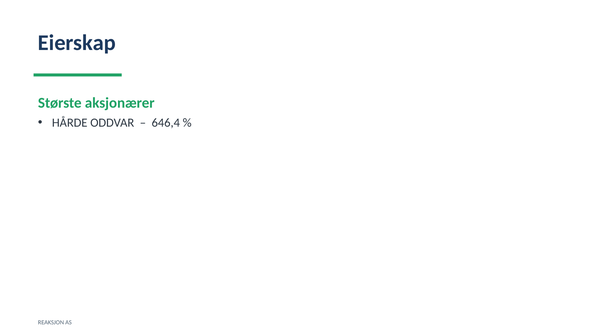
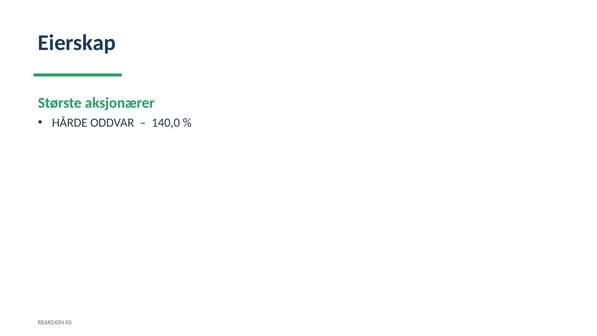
646,4: 646,4 -> 140,0 (166, 123)
